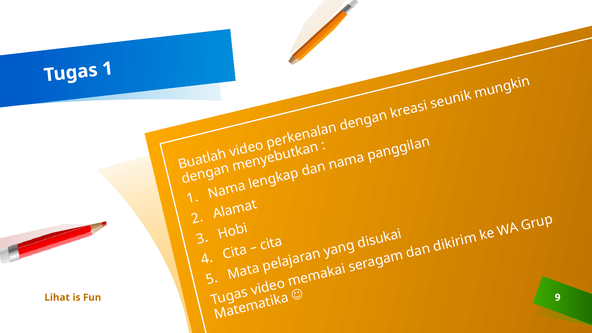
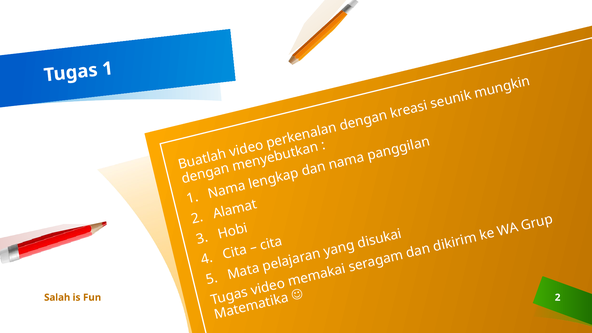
Lihat: Lihat -> Salah (57, 297)
Fun 9: 9 -> 2 (558, 297)
